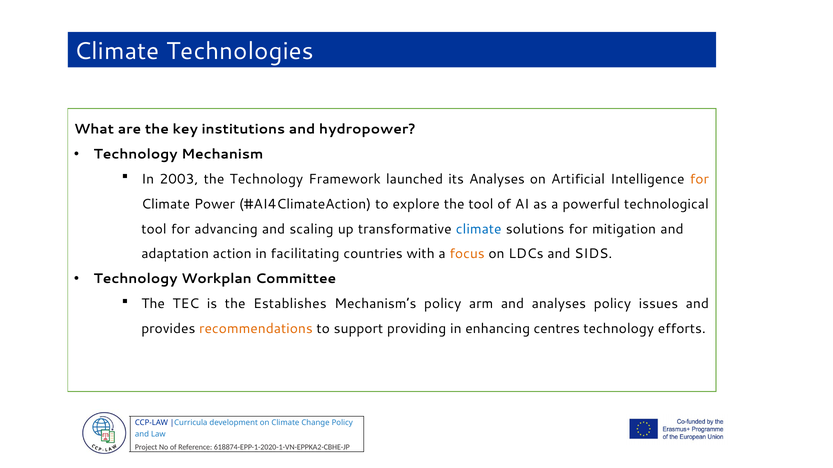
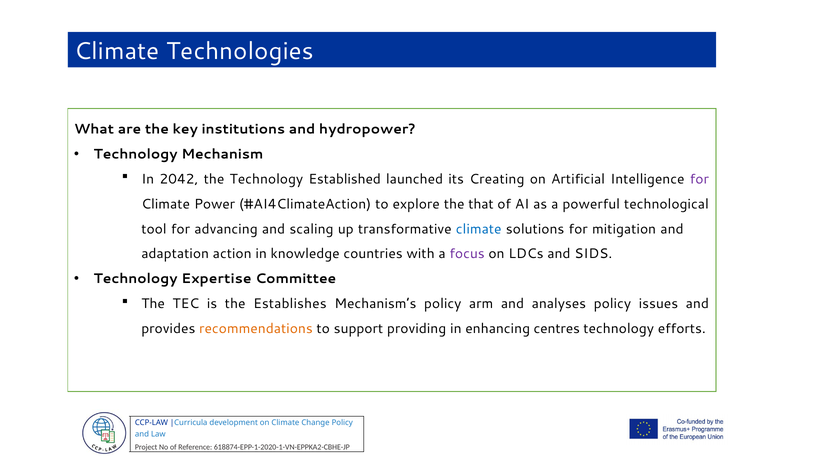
2003: 2003 -> 2042 (179, 179)
Framework: Framework -> Established (345, 179)
its Analyses: Analyses -> Creating (497, 179)
for colour: orange -> purple (699, 179)
the tool: tool -> that (481, 204)
facilitating: facilitating -> knowledge (305, 254)
focus colour: orange -> purple (467, 254)
Workplan: Workplan -> Expertise (216, 279)
